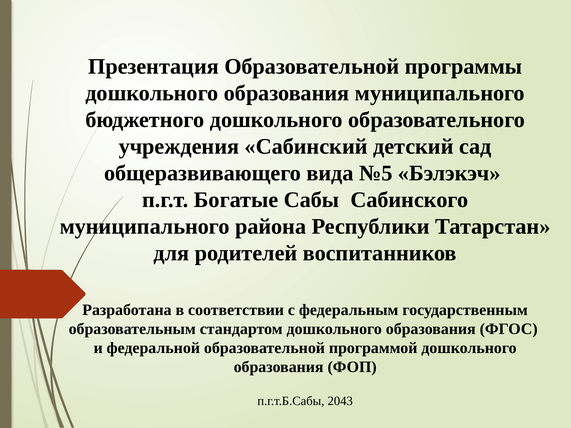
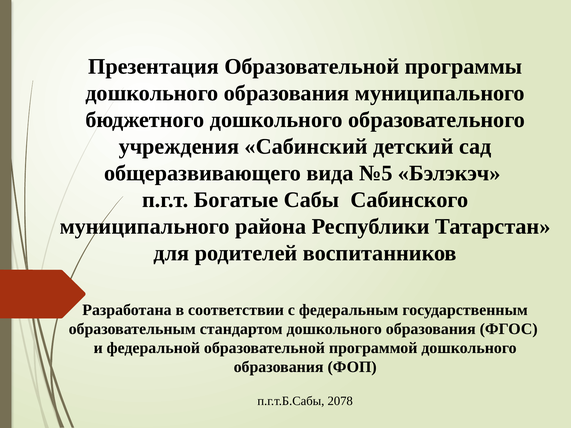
2043: 2043 -> 2078 (340, 401)
